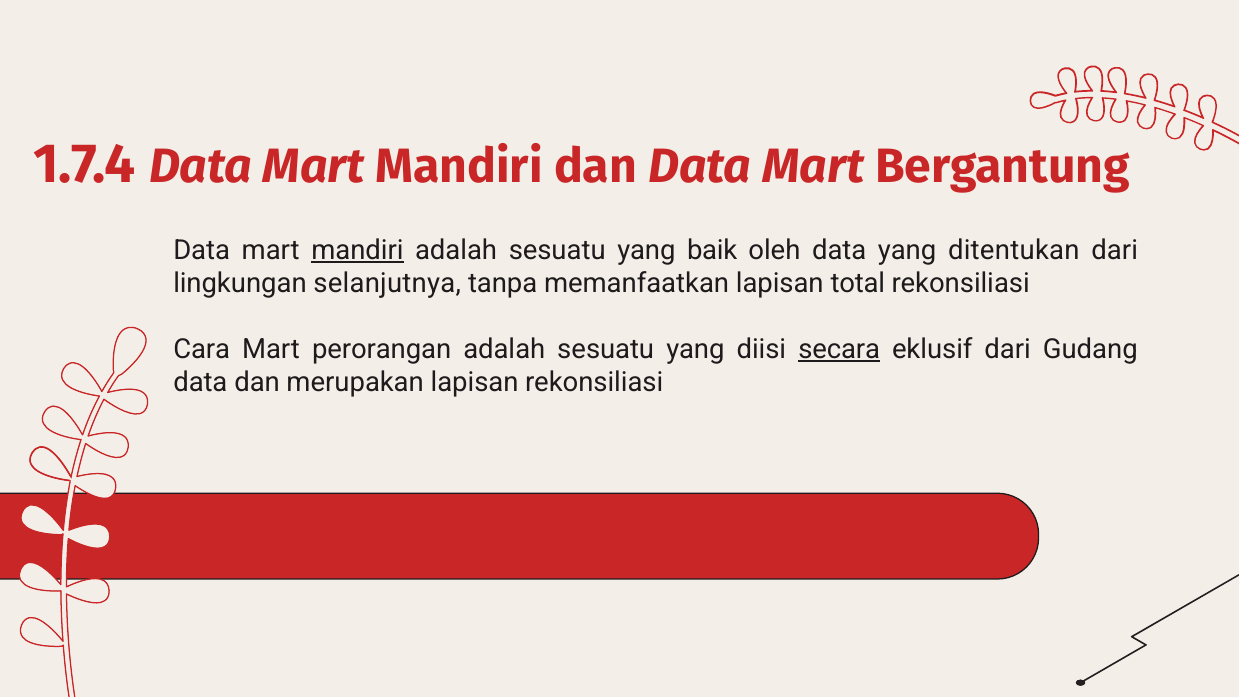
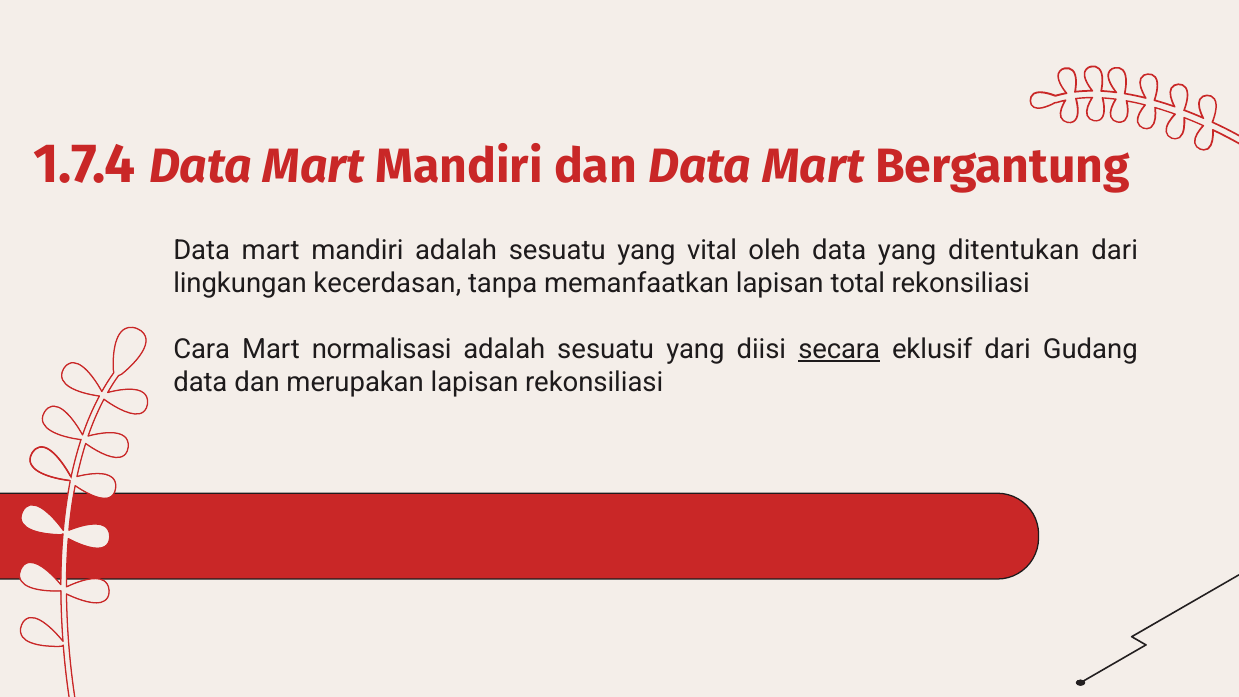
mandiri underline: present -> none (357, 250)
baik: baik -> vital (712, 250)
selanjutnya: selanjutnya -> kecerdasan (387, 283)
perorangan: perorangan -> normalisasi (382, 349)
